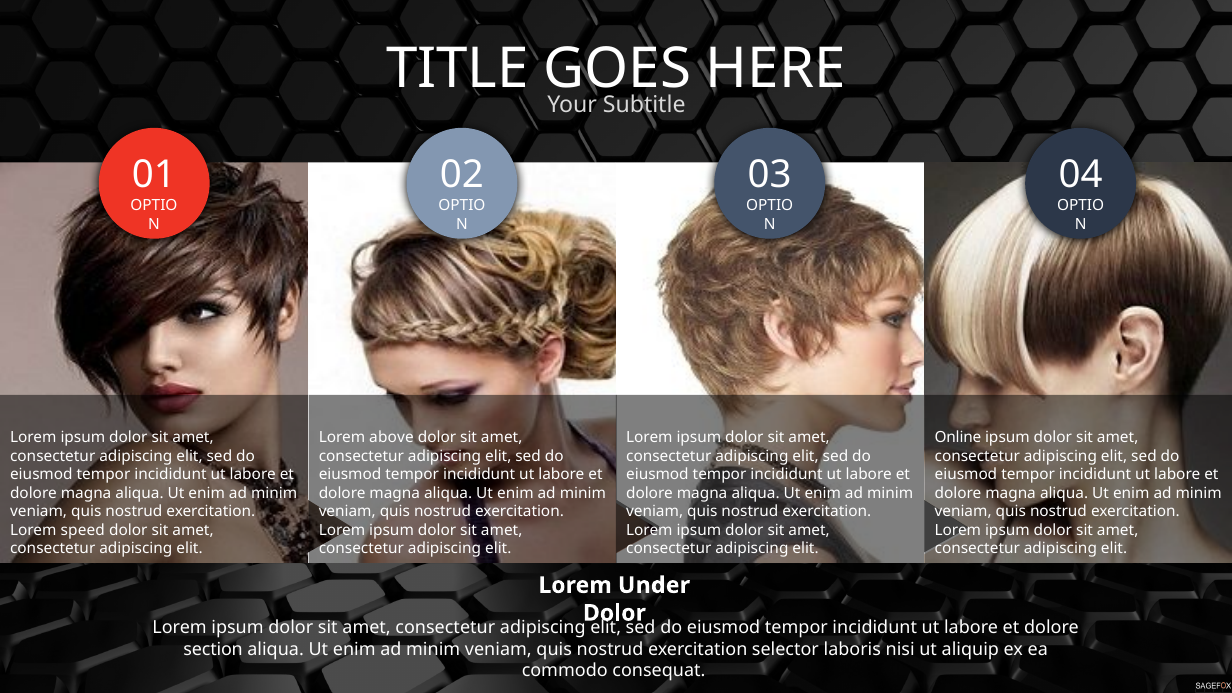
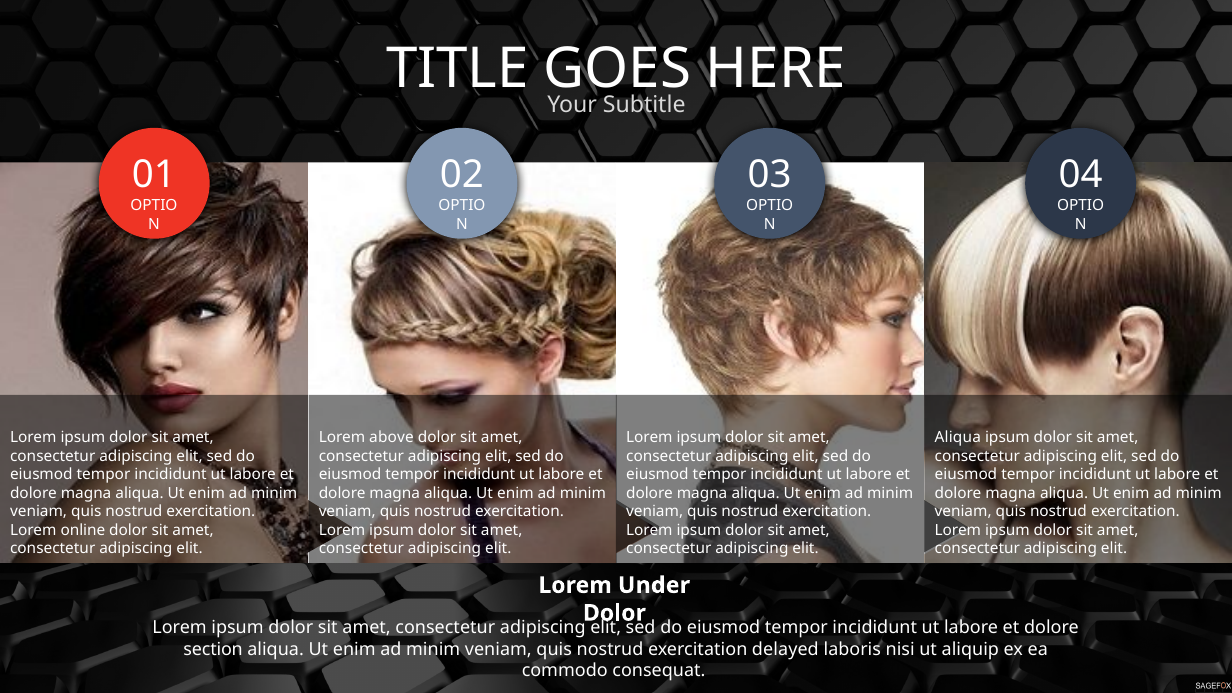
Online: Online -> Aliqua (958, 438)
speed: speed -> online (83, 530)
selector: selector -> delayed (785, 649)
